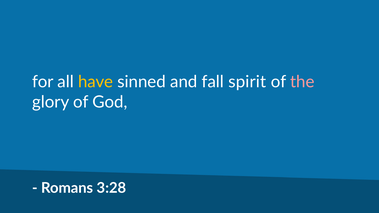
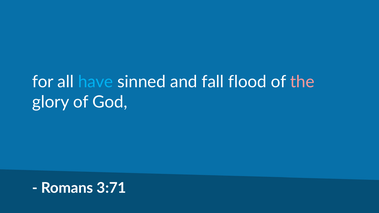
have colour: yellow -> light blue (96, 82)
spirit: spirit -> flood (247, 82)
3:28: 3:28 -> 3:71 (111, 188)
